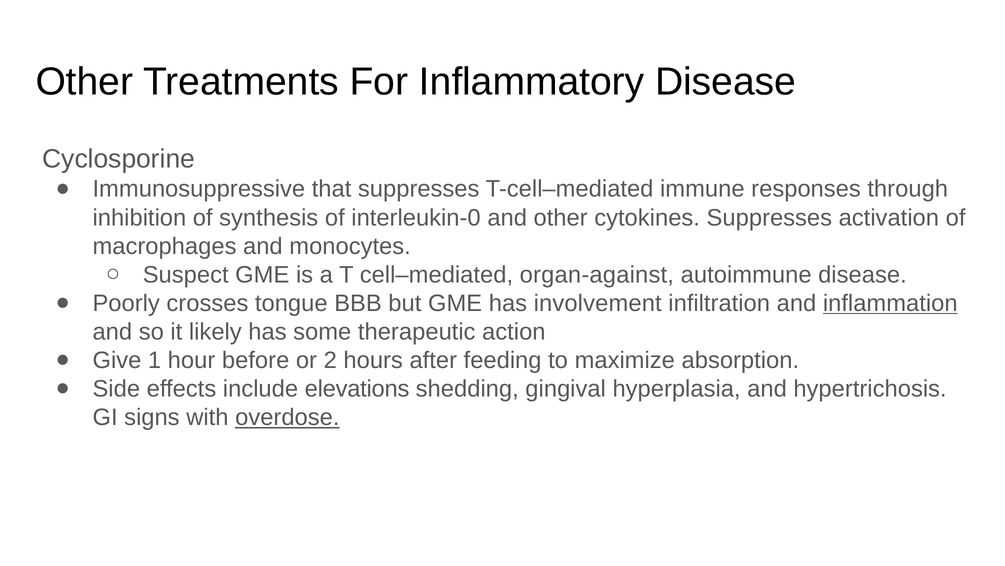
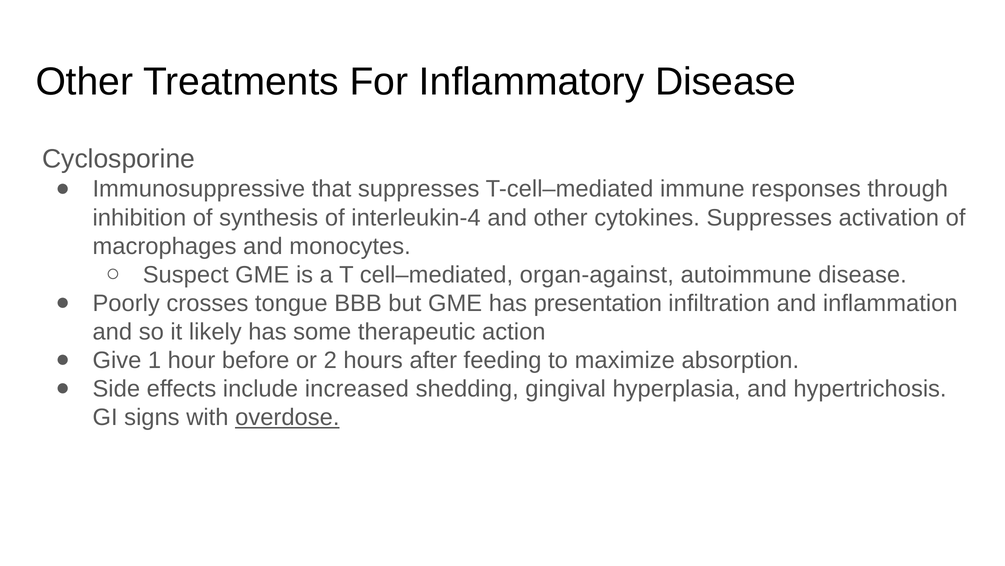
interleukin-0: interleukin-0 -> interleukin-4 (416, 217)
involvement: involvement -> presentation (598, 303)
inflammation underline: present -> none (890, 303)
elevations: elevations -> increased (357, 388)
